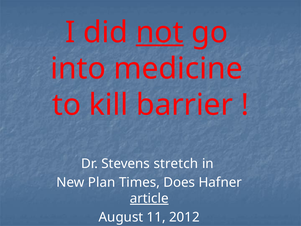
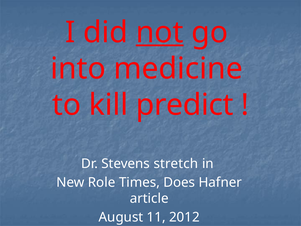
barrier: barrier -> predict (185, 105)
Plan: Plan -> Role (102, 182)
article underline: present -> none (149, 198)
